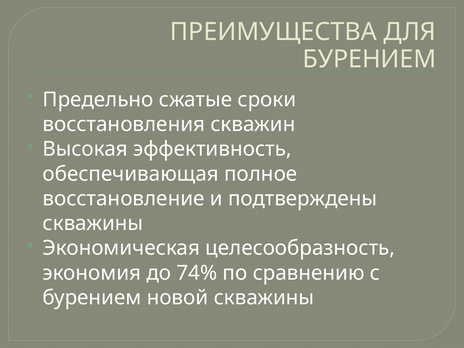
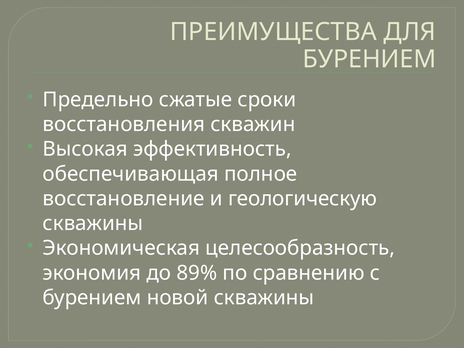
подтверждены: подтверждены -> геологическую (303, 199)
74%: 74% -> 89% (197, 273)
